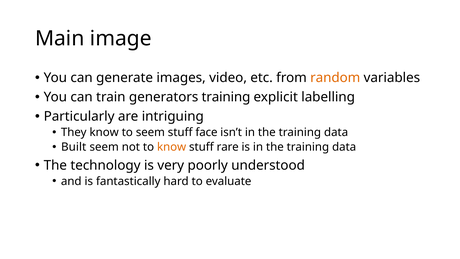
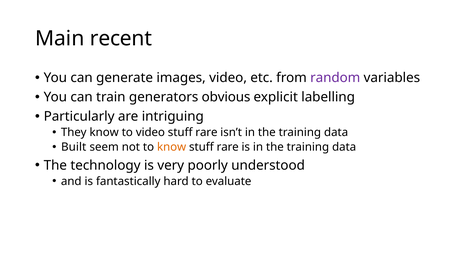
image: image -> recent (121, 39)
random colour: orange -> purple (335, 78)
generators training: training -> obvious (226, 97)
to seem: seem -> video (150, 132)
face: face -> rare (206, 132)
